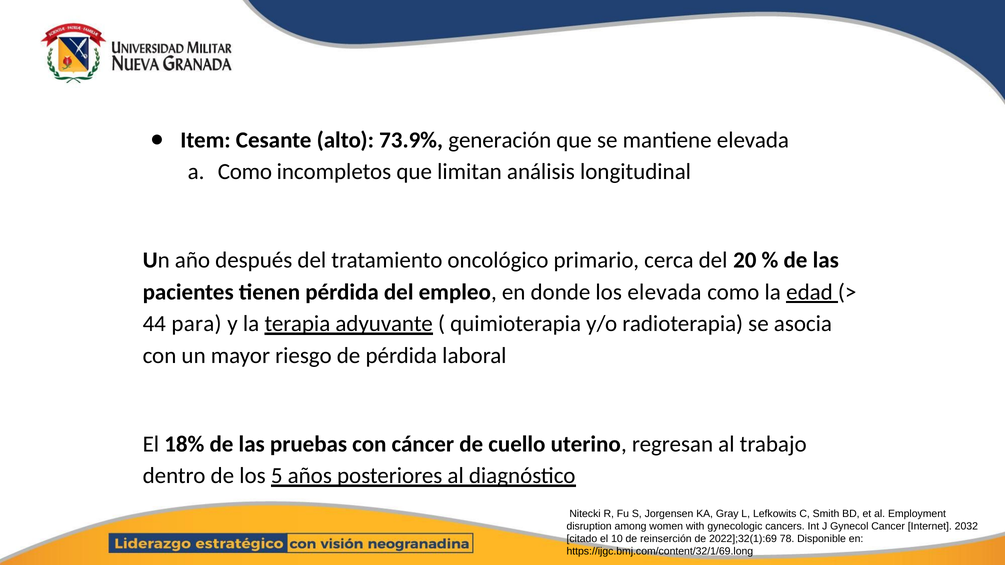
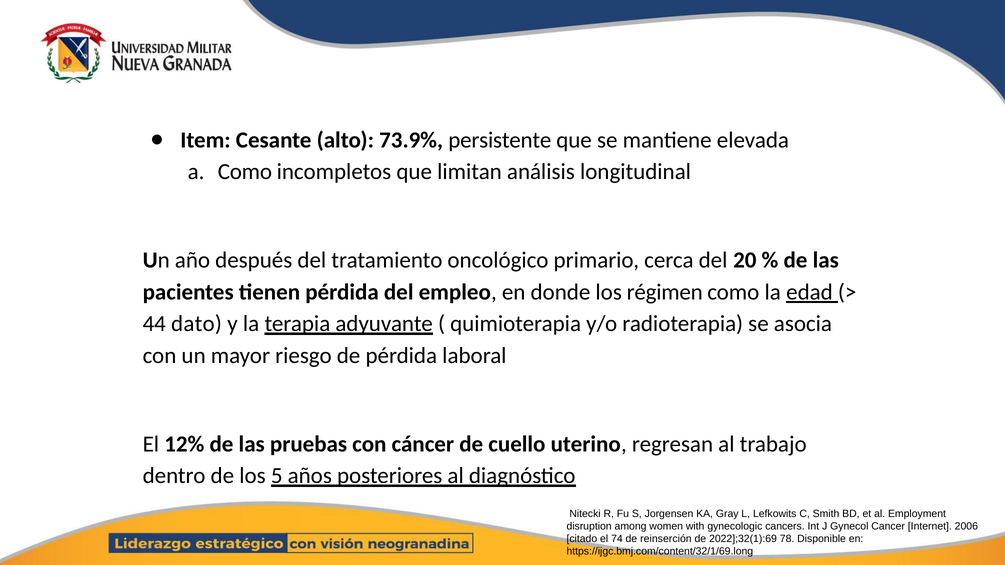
generación: generación -> persistente (500, 140)
los elevada: elevada -> régimen (665, 292)
para: para -> dato (197, 324)
18%: 18% -> 12% (184, 444)
2032: 2032 -> 2006 (966, 526)
10: 10 -> 74 (617, 539)
